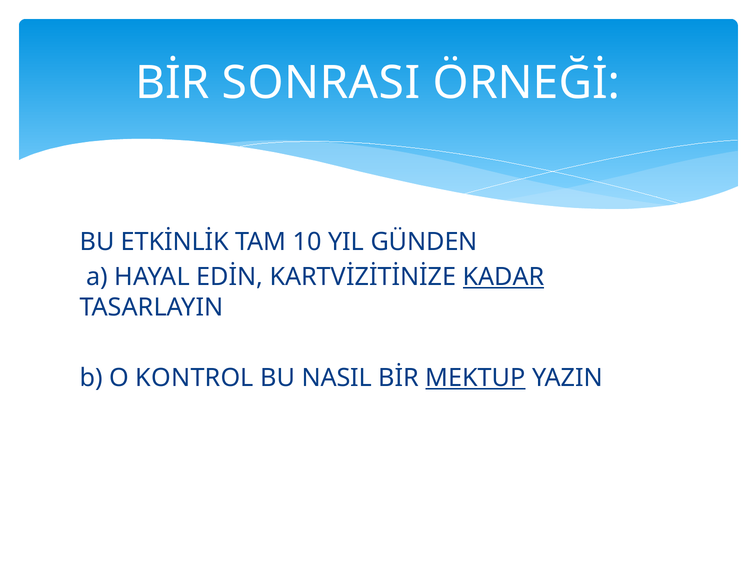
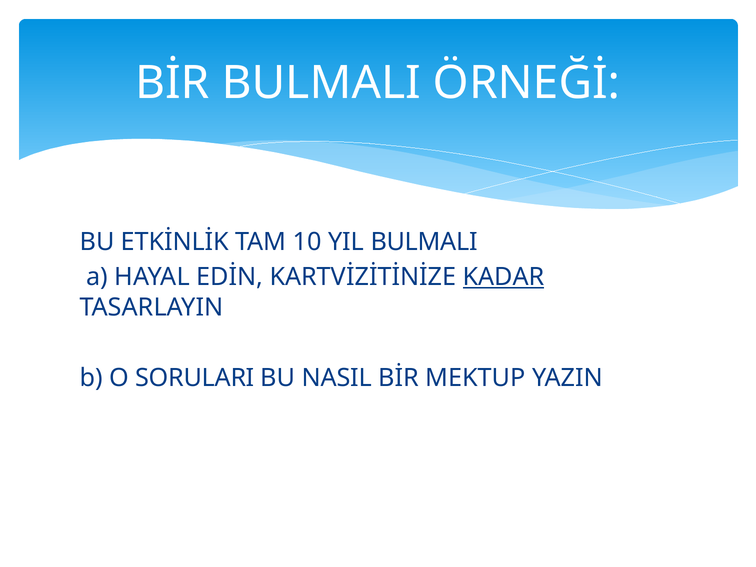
BİR SONRASI: SONRASI -> BULMALI (321, 83)
YIL GÜNDEN: GÜNDEN -> BULMALI (424, 242)
KONTROL: KONTROL -> SORULARI (195, 378)
MEKTUP underline: present -> none (475, 378)
